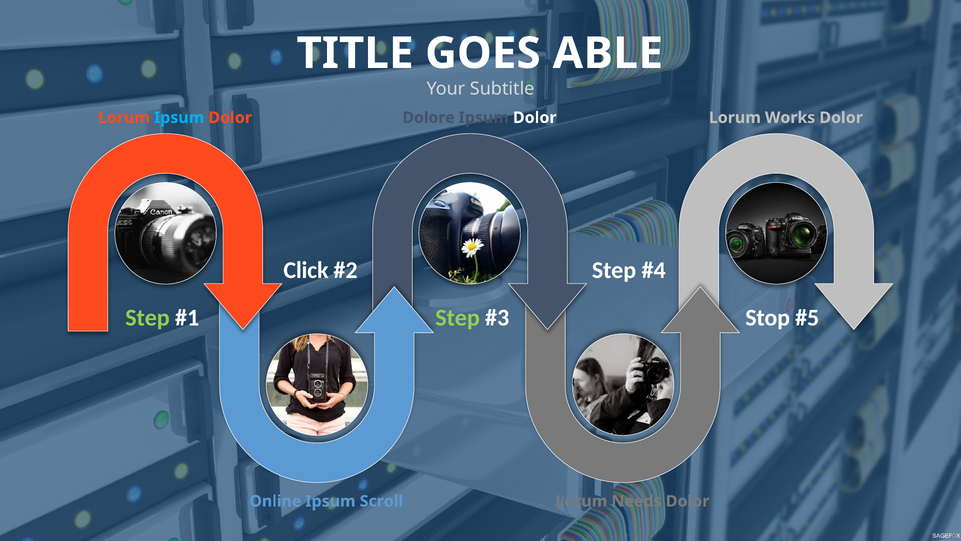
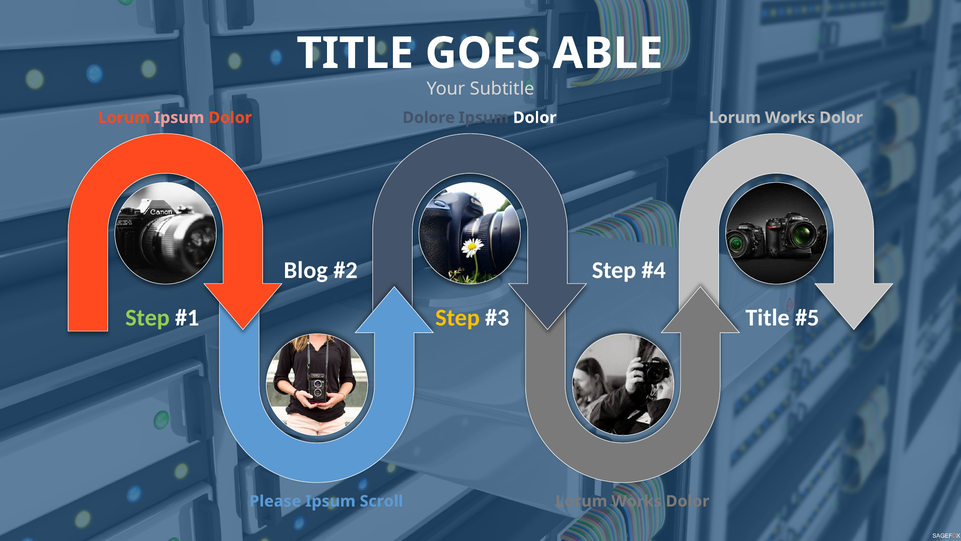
Ipsum colour: light blue -> pink (179, 118)
Click: Click -> Blog (306, 270)
Step colour: light green -> yellow (458, 318)
Stop: Stop -> Title (768, 318)
Online: Online -> Please (275, 501)
Needs: Needs -> Works (637, 501)
